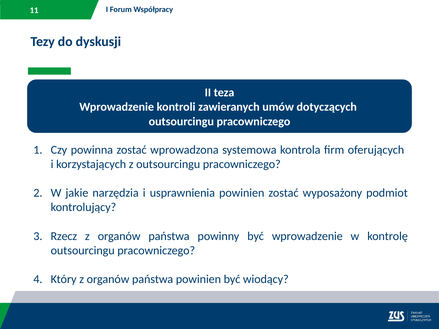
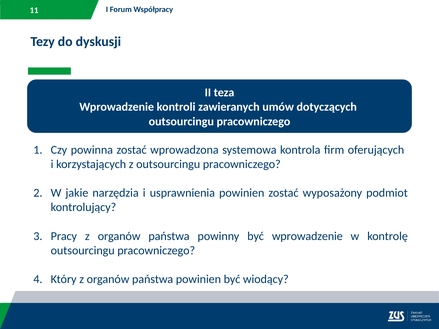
Rzecz: Rzecz -> Pracy (64, 236)
